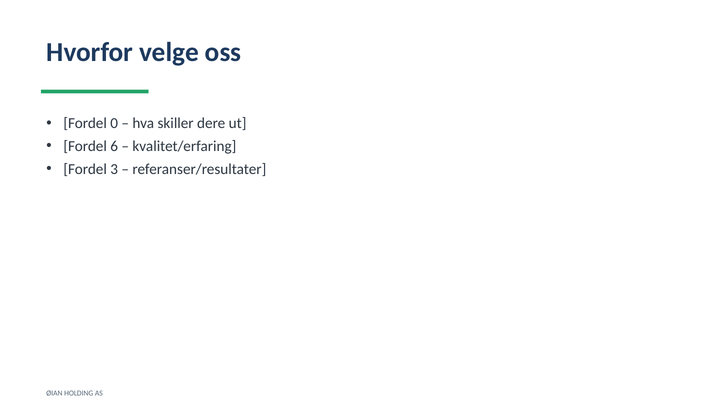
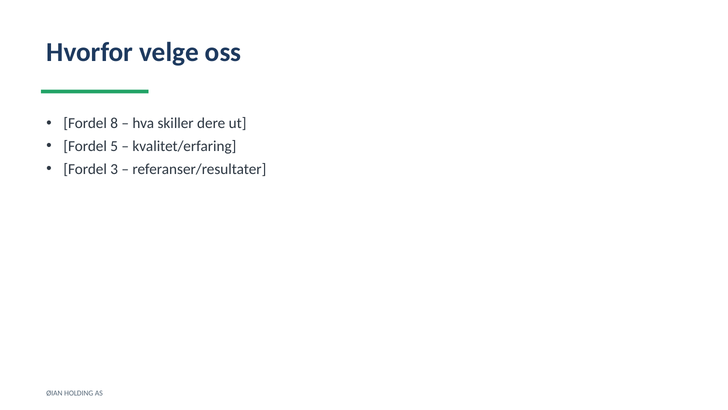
0: 0 -> 8 (114, 123)
6: 6 -> 5 (114, 146)
